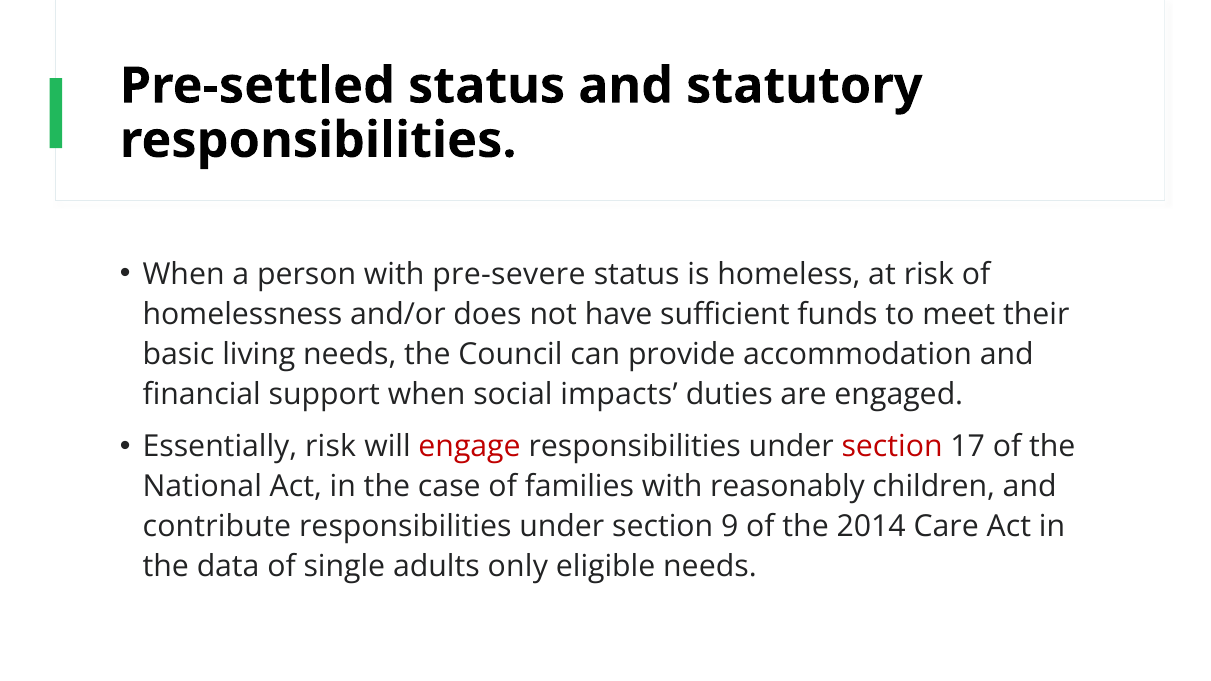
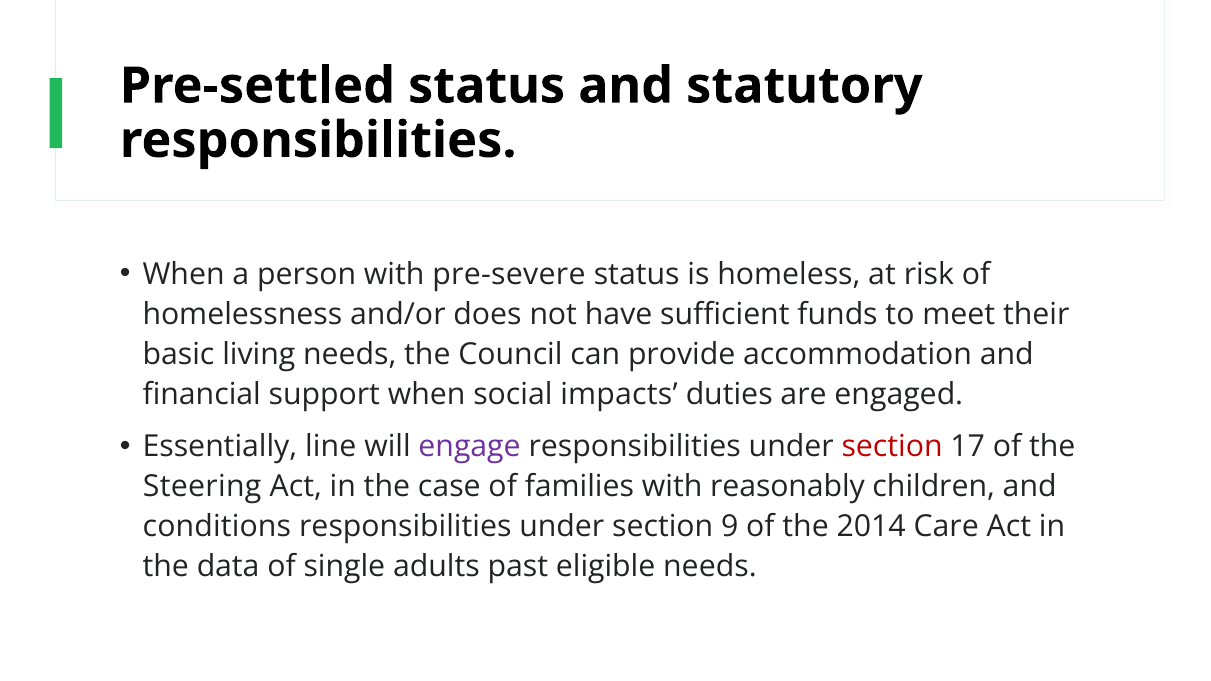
Essentially risk: risk -> line (331, 447)
engage colour: red -> purple (470, 447)
National: National -> Steering (202, 487)
contribute: contribute -> conditions (217, 527)
only: only -> past (518, 567)
